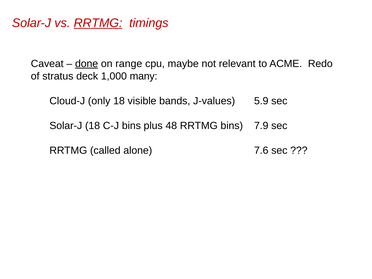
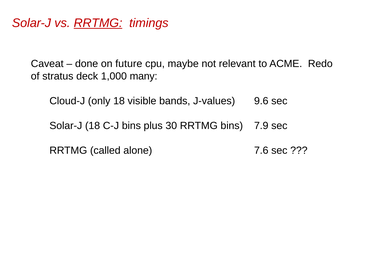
done underline: present -> none (87, 64)
range: range -> future (129, 64)
5.9: 5.9 -> 9.6 (261, 101)
48: 48 -> 30 (171, 126)
